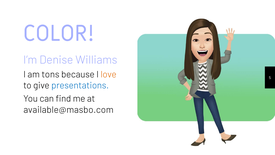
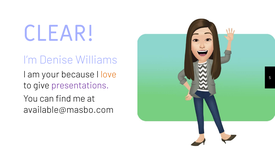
COLOR: COLOR -> CLEAR (59, 33)
tons: tons -> your (50, 74)
presentations colour: blue -> purple (80, 85)
